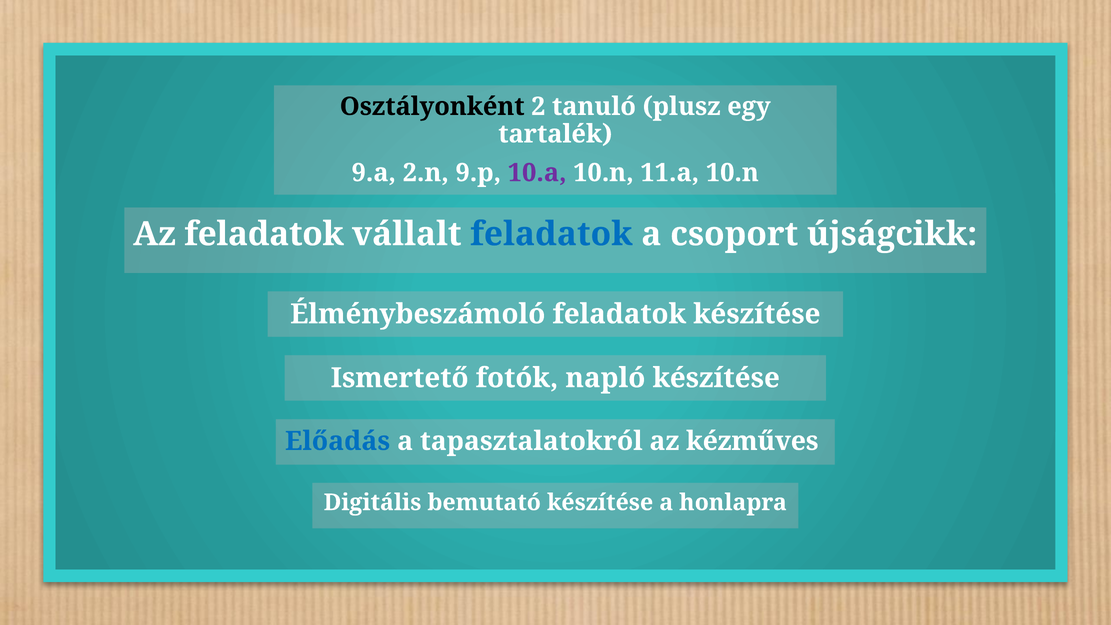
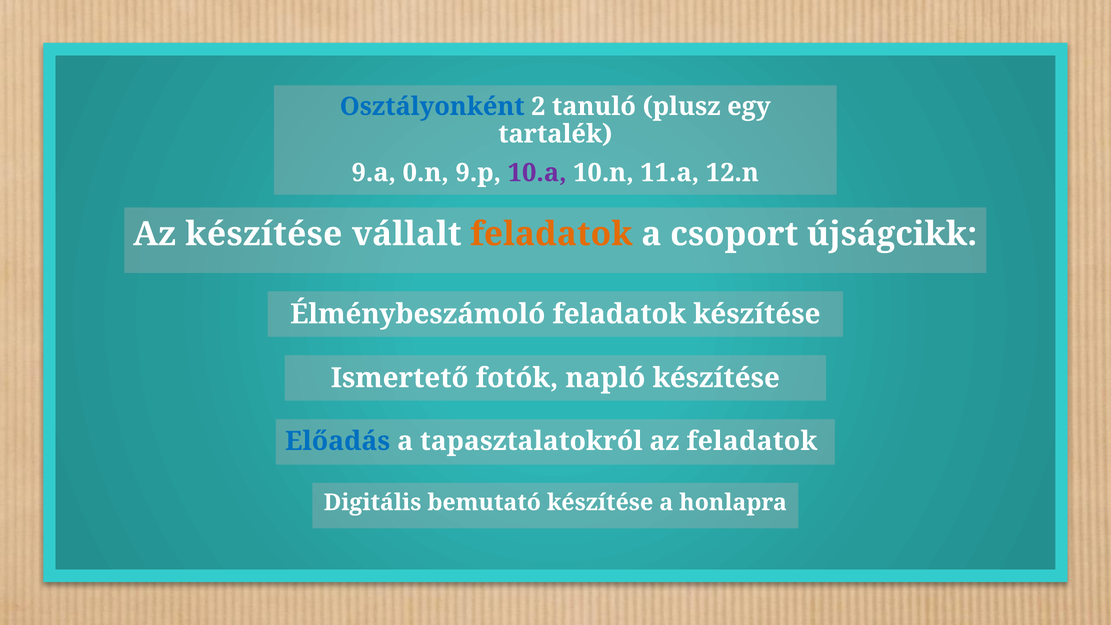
Osztályonként colour: black -> blue (432, 107)
2.n: 2.n -> 0.n (426, 173)
11.a 10.n: 10.n -> 12.n (732, 173)
Az feladatok: feladatok -> készítése (264, 234)
feladatok colour: blue -> orange (551, 234)
az kézműves: kézműves -> feladatok (752, 441)
